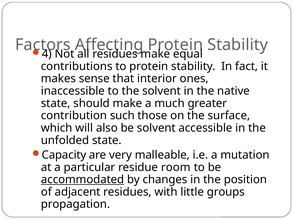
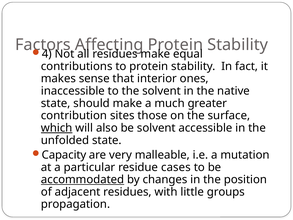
such: such -> sites (122, 115)
which underline: none -> present (57, 128)
room: room -> cases (176, 167)
